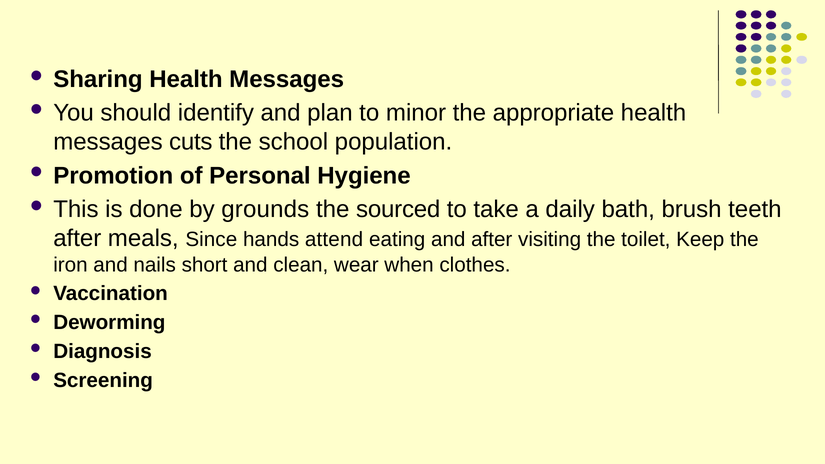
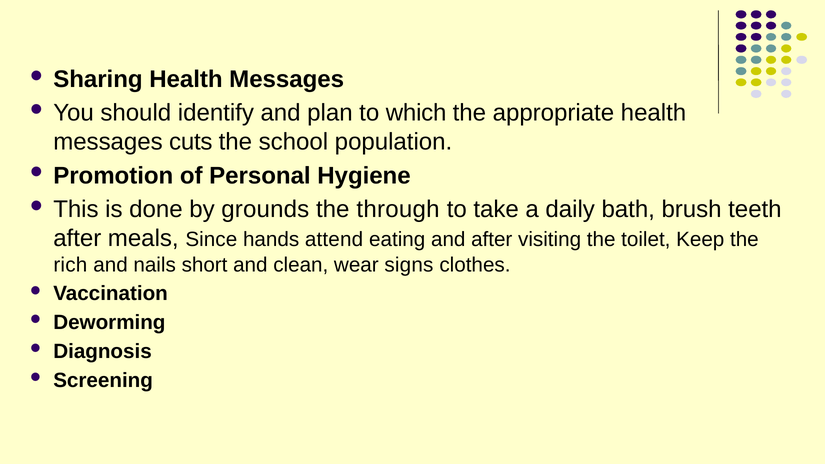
minor: minor -> which (416, 113)
sourced: sourced -> through (398, 209)
iron: iron -> rich (70, 265)
when: when -> signs (409, 265)
